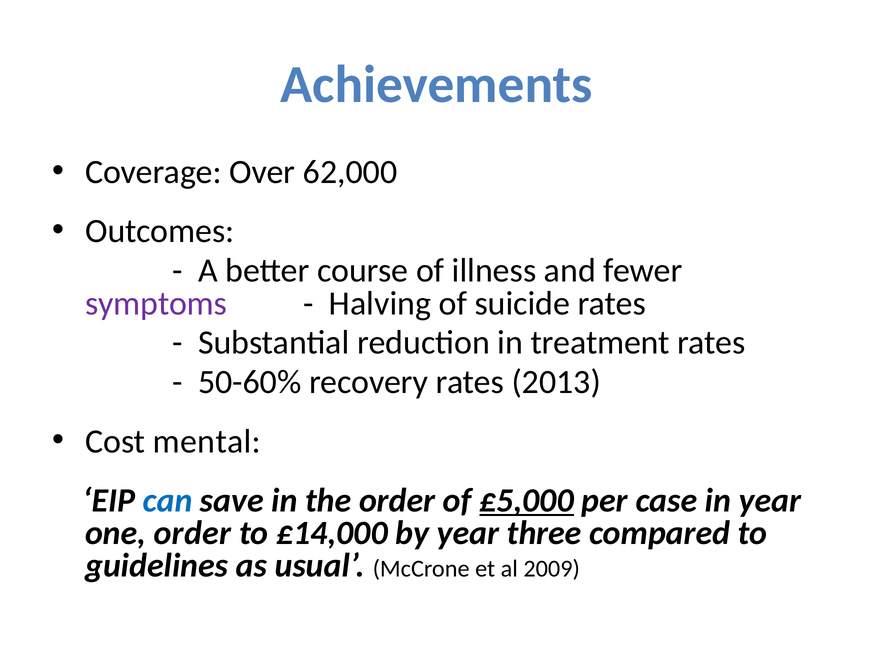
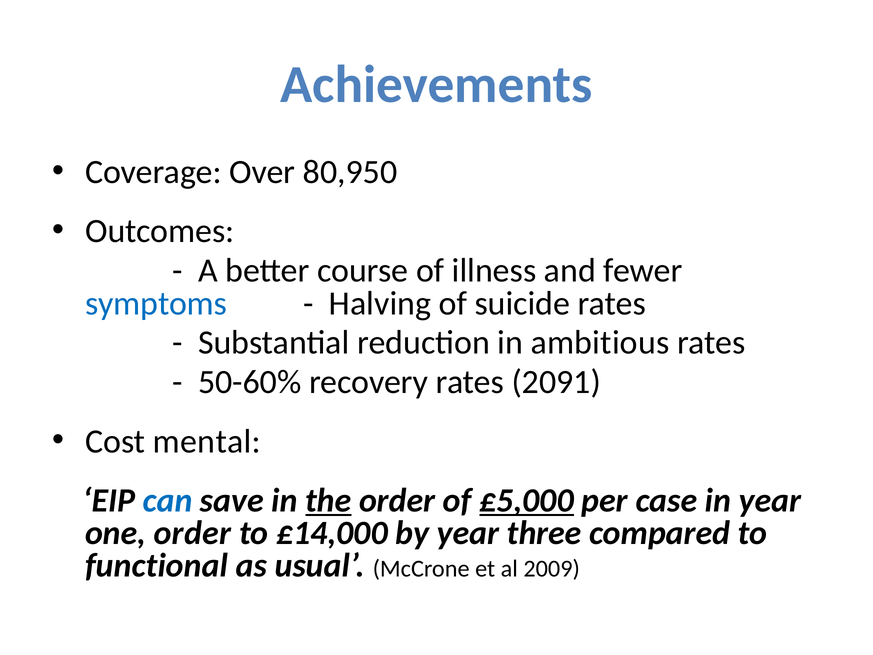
62,000: 62,000 -> 80,950 (350, 172)
symptoms colour: purple -> blue (156, 303)
treatment: treatment -> ambitious (600, 343)
2013: 2013 -> 2091 (556, 382)
the underline: none -> present (328, 500)
guidelines: guidelines -> functional (157, 565)
